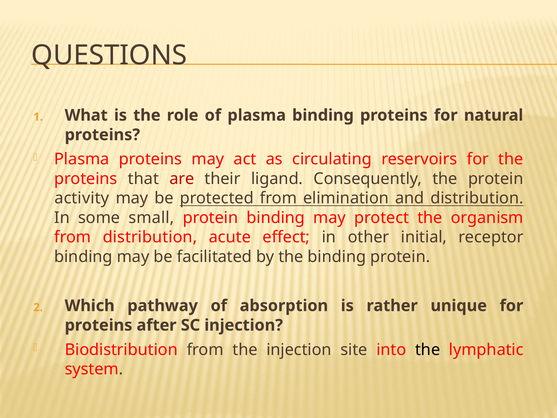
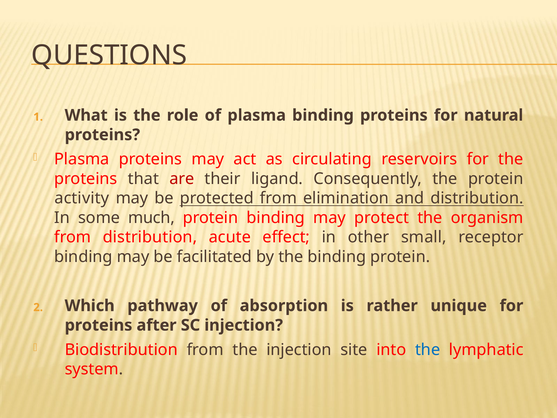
small: small -> much (151, 218)
initial: initial -> small (424, 237)
the colour: black -> blue (428, 349)
